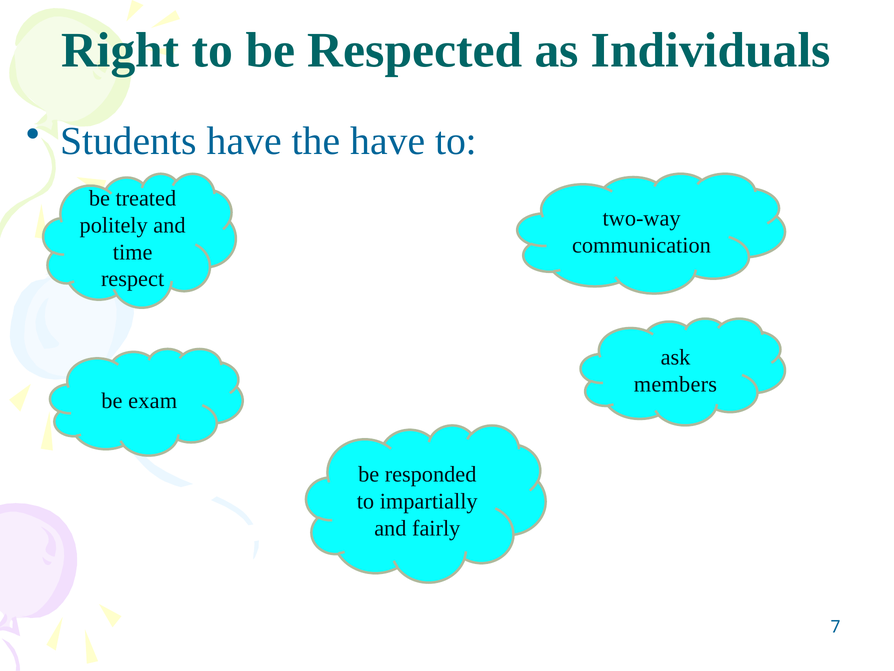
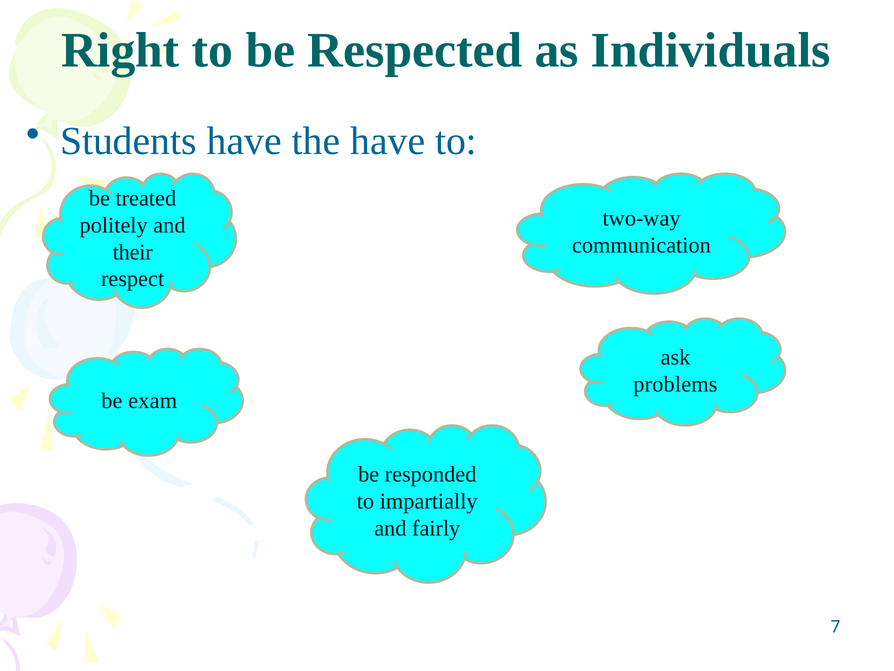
time: time -> their (133, 252)
members: members -> problems (675, 384)
